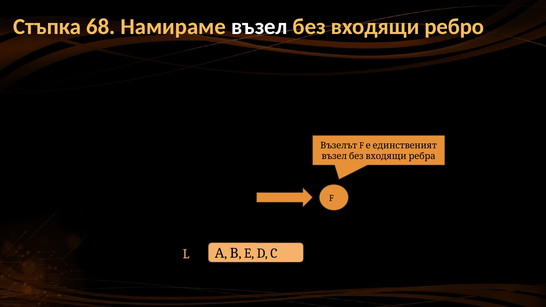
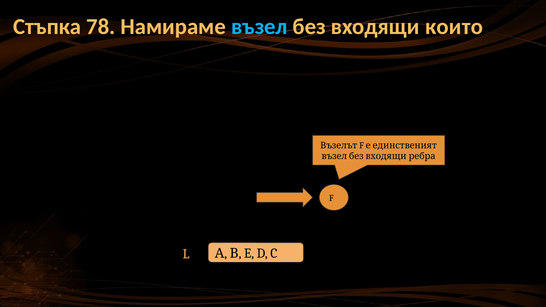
68: 68 -> 78 (101, 27)
възел colour: white -> light blue (259, 27)
ребро: ребро -> които (454, 27)
